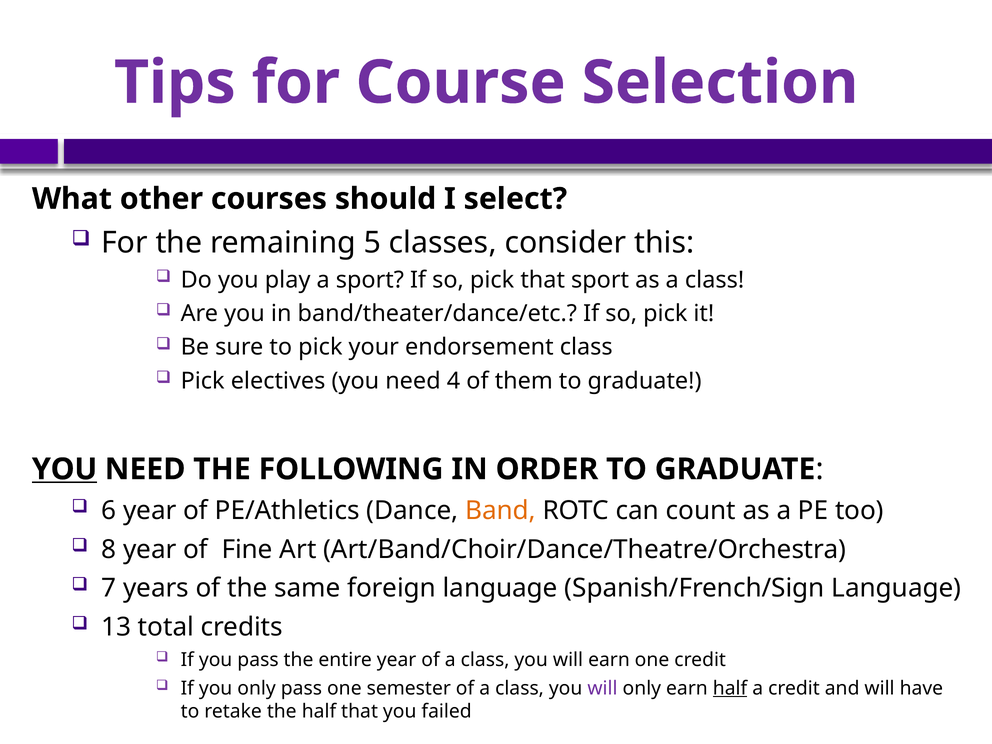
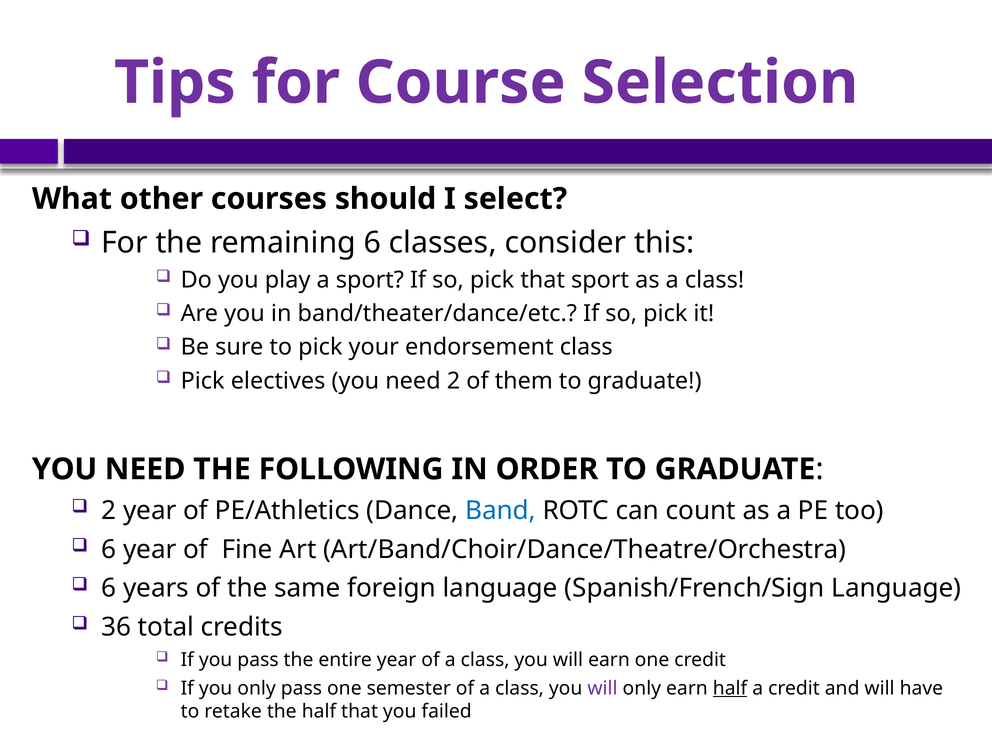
remaining 5: 5 -> 6 (372, 243)
need 4: 4 -> 2 (454, 381)
YOU underline: present -> none (65, 469)
6: 6 -> 2 (109, 510)
Band colour: orange -> blue (500, 510)
8: 8 -> 6 (109, 549)
7: 7 -> 6 (109, 588)
13: 13 -> 36 (116, 627)
